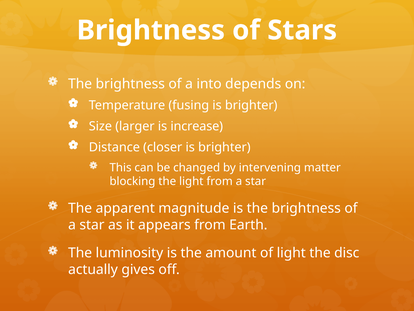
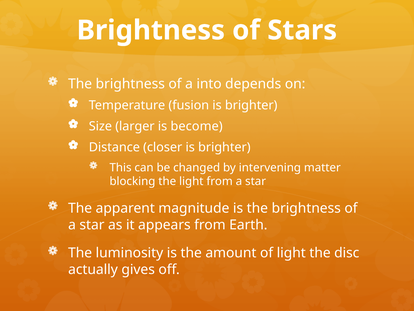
fusing: fusing -> fusion (189, 105)
increase: increase -> become (197, 126)
